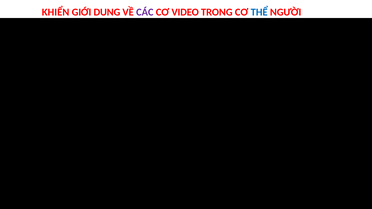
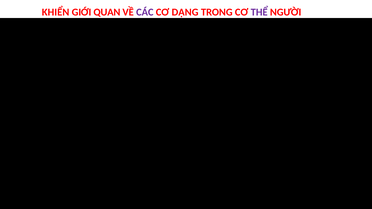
DUNG: DUNG -> QUAN (107, 12)
VIDEO: VIDEO -> DẠNG (185, 12)
THỂ colour: blue -> purple (259, 12)
